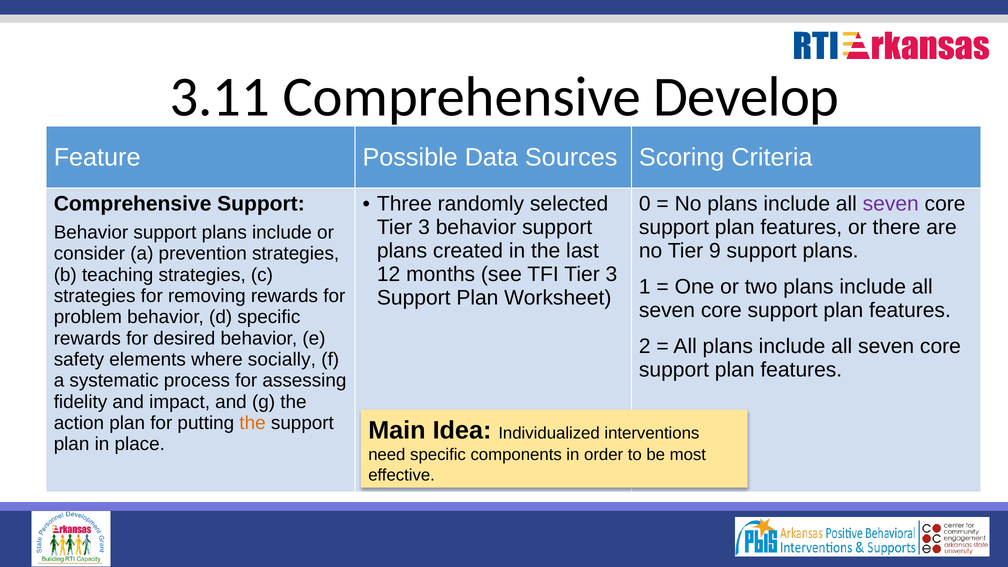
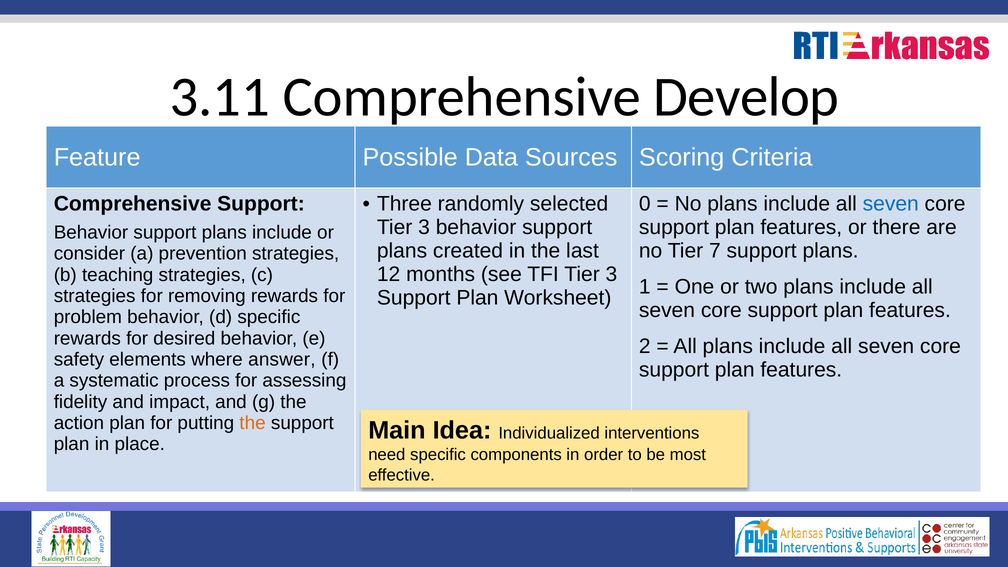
seven colour: purple -> blue (891, 204)
9: 9 -> 7 (715, 251)
socially: socially -> answer (282, 360)
